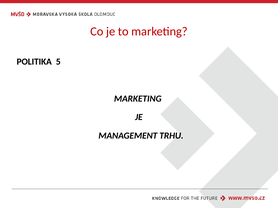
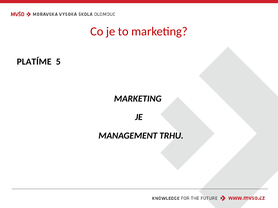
POLITIKA: POLITIKA -> PLATÍME (34, 62)
